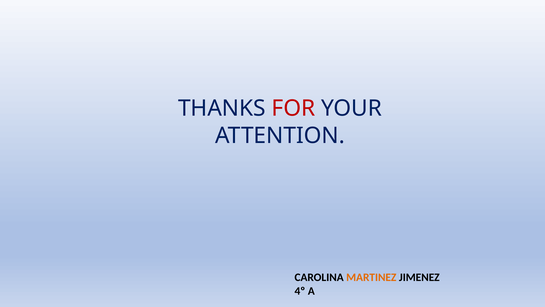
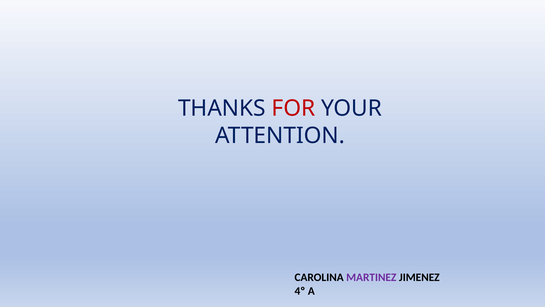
MARTINEZ colour: orange -> purple (371, 277)
